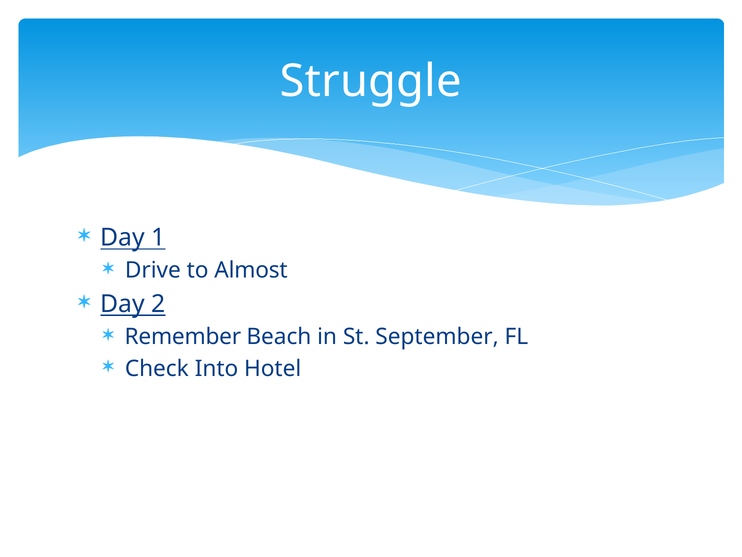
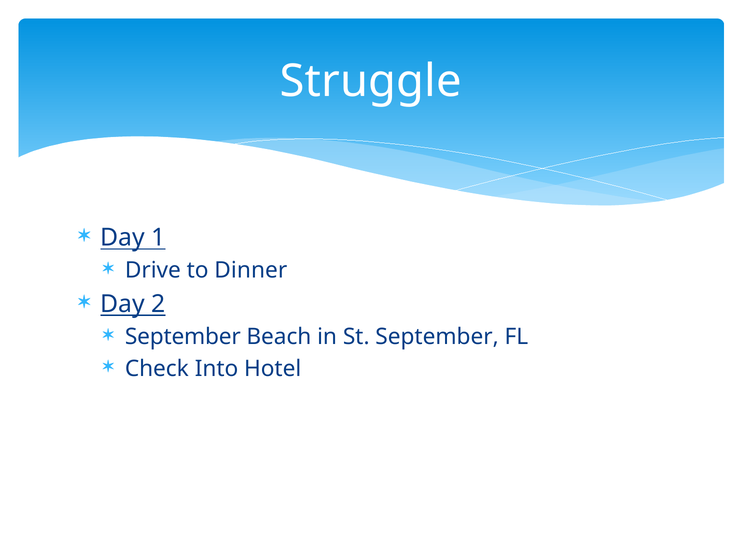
Almost: Almost -> Dinner (251, 270)
Remember: Remember -> September (183, 337)
